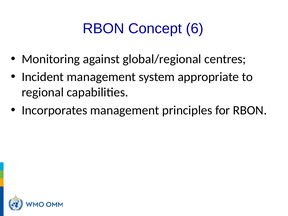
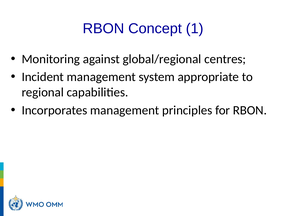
6: 6 -> 1 (195, 28)
